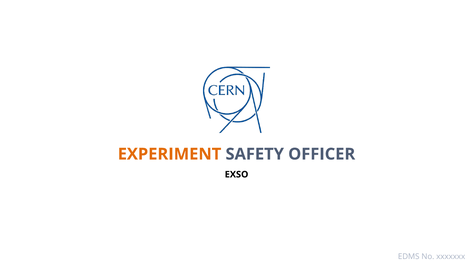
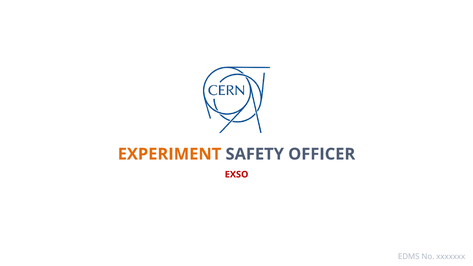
EXSO colour: black -> red (237, 174)
